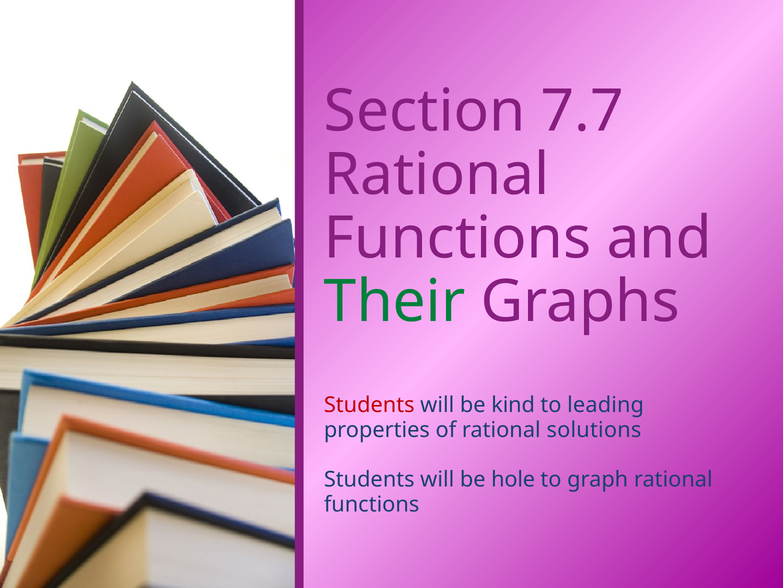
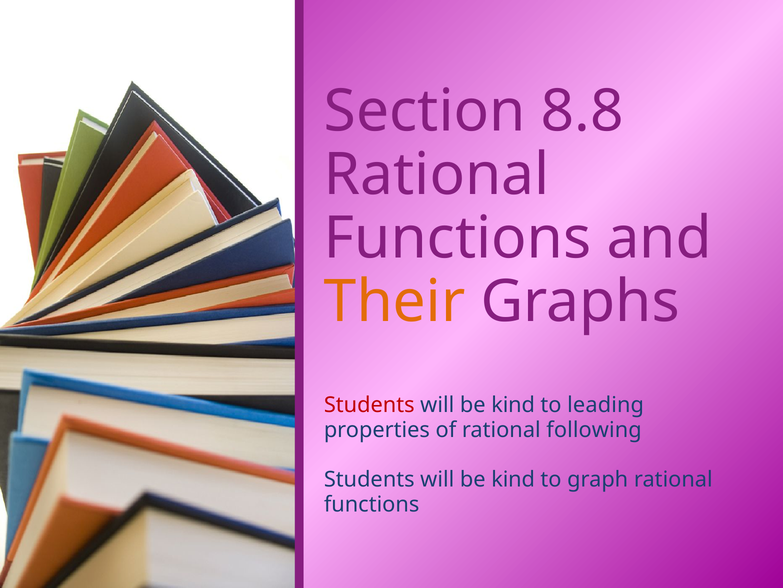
7.7: 7.7 -> 8.8 (582, 111)
Their colour: green -> orange (395, 301)
solutions: solutions -> following (594, 429)
hole: hole -> kind (513, 479)
